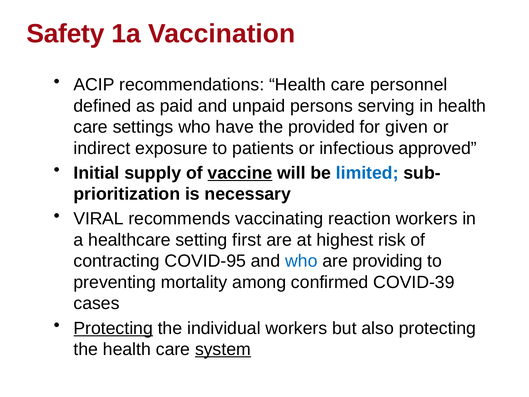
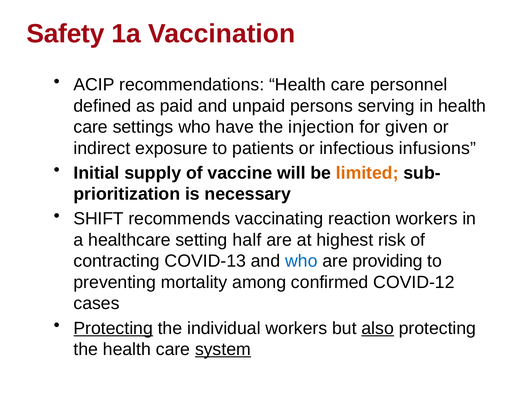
provided: provided -> injection (321, 127)
approved: approved -> infusions (437, 148)
vaccine underline: present -> none (240, 173)
limited colour: blue -> orange (367, 173)
VIRAL: VIRAL -> SHIFT (99, 219)
first: first -> half (247, 240)
COVID-95: COVID-95 -> COVID-13 (205, 261)
COVID-39: COVID-39 -> COVID-12 (414, 282)
also underline: none -> present (378, 328)
